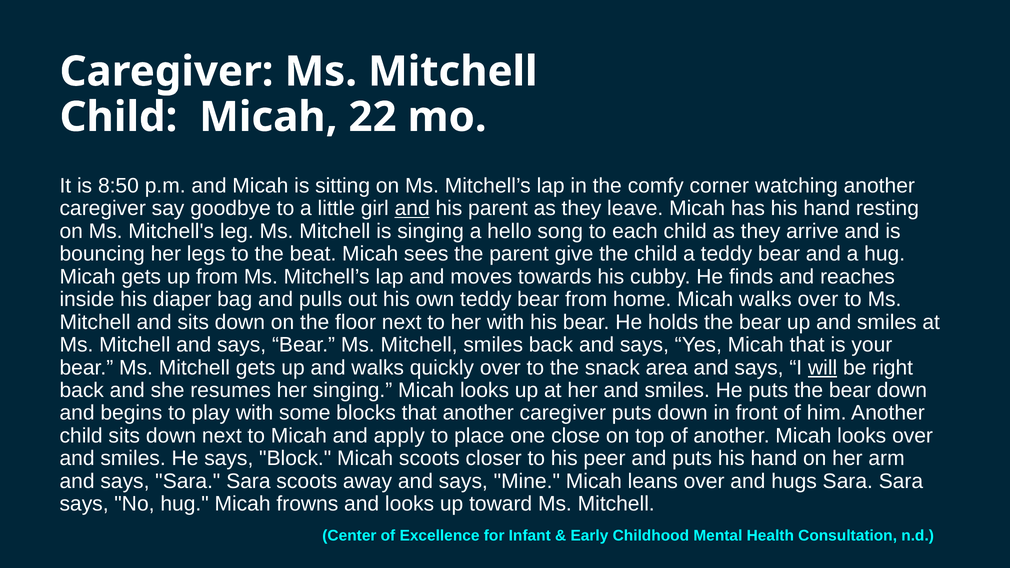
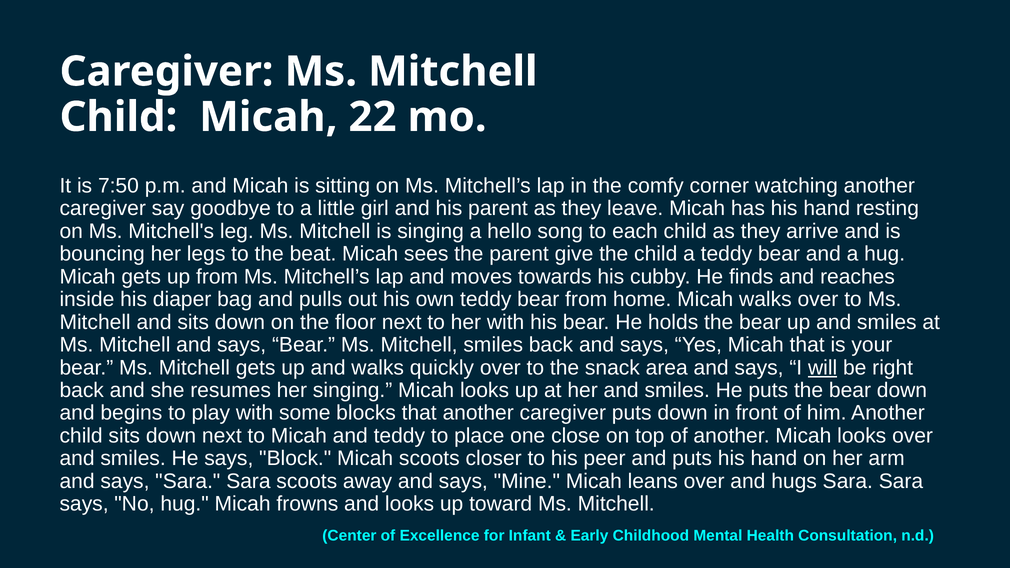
8:50: 8:50 -> 7:50 (118, 186)
and underline: present -> none (412, 208)
and apply: apply -> teddy (399, 436)
